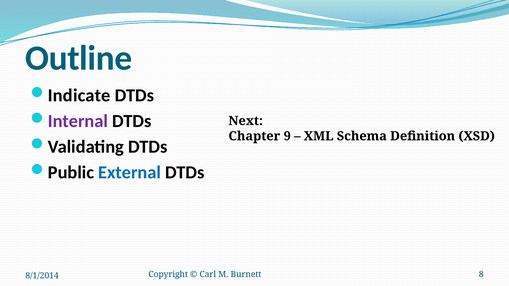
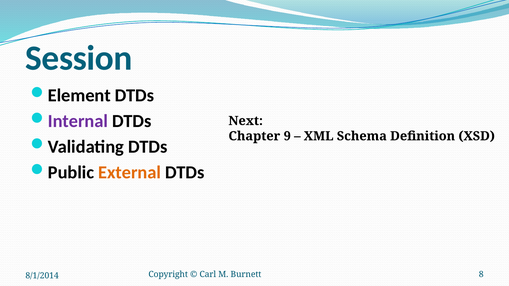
Outline: Outline -> Session (79, 58)
Indicate: Indicate -> Element (79, 96)
External colour: blue -> orange (130, 173)
